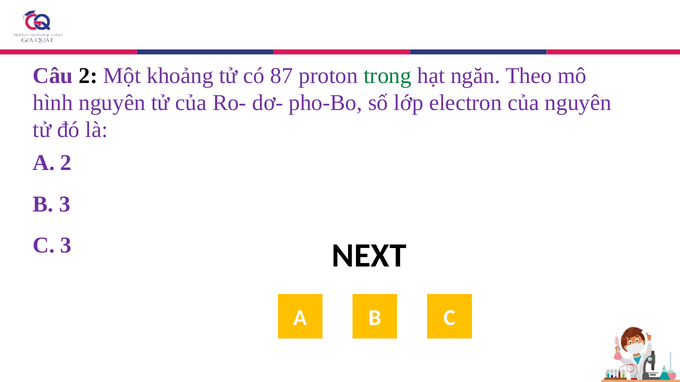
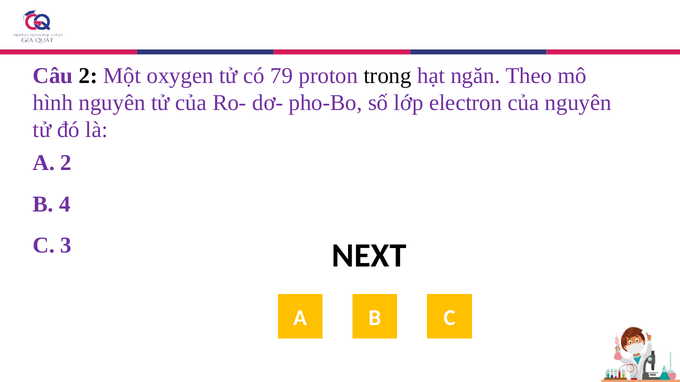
khoảng: khoảng -> oxygen (180, 76)
87: 87 -> 79 (282, 76)
trong colour: green -> black (388, 76)
B 3: 3 -> 4 (65, 204)
